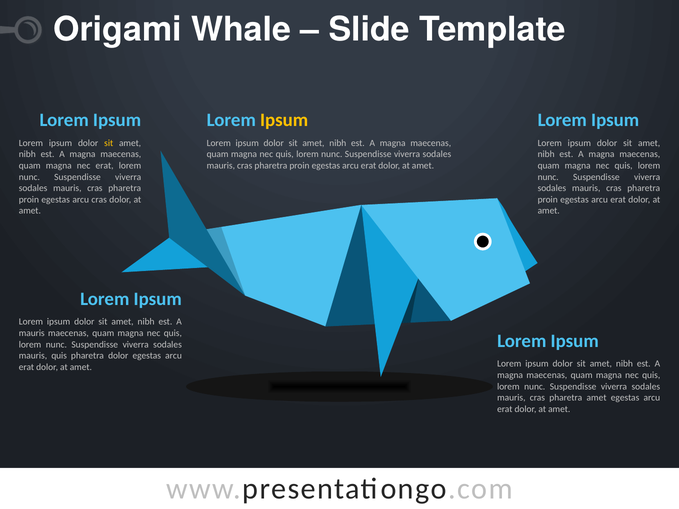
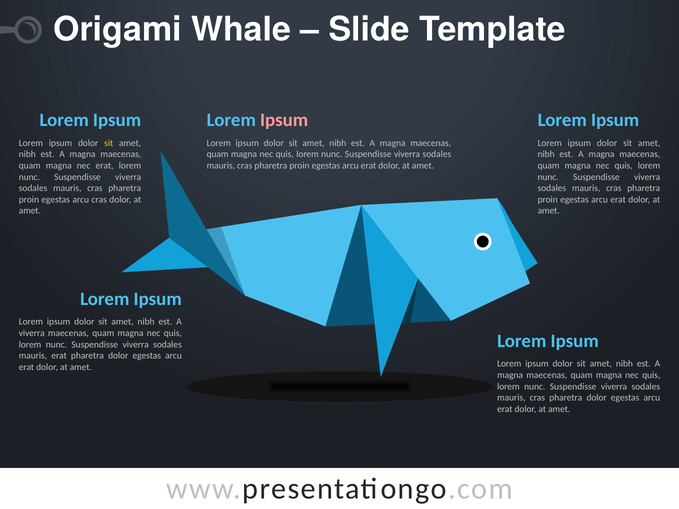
Ipsum colour: yellow -> pink (284, 120)
mauris: mauris -> viverra (32, 333)
mauris quis: quis -> erat (59, 356)
cras pharetra amet: amet -> dolor (597, 398)
